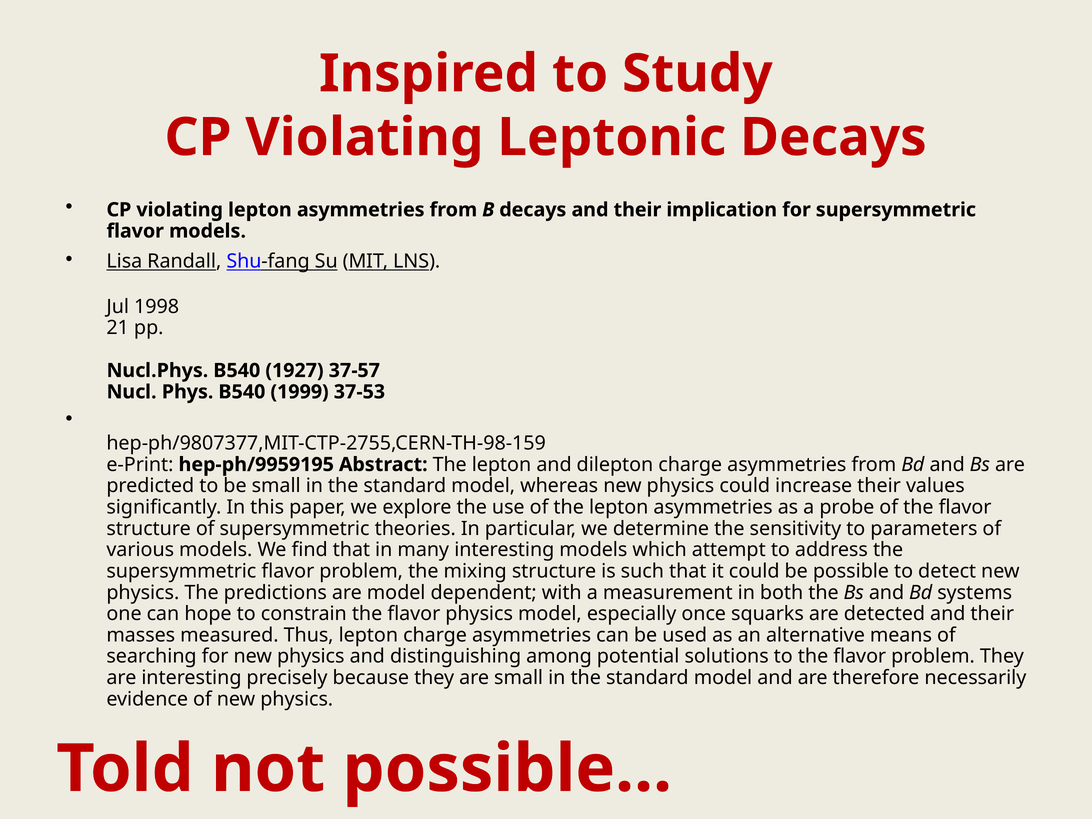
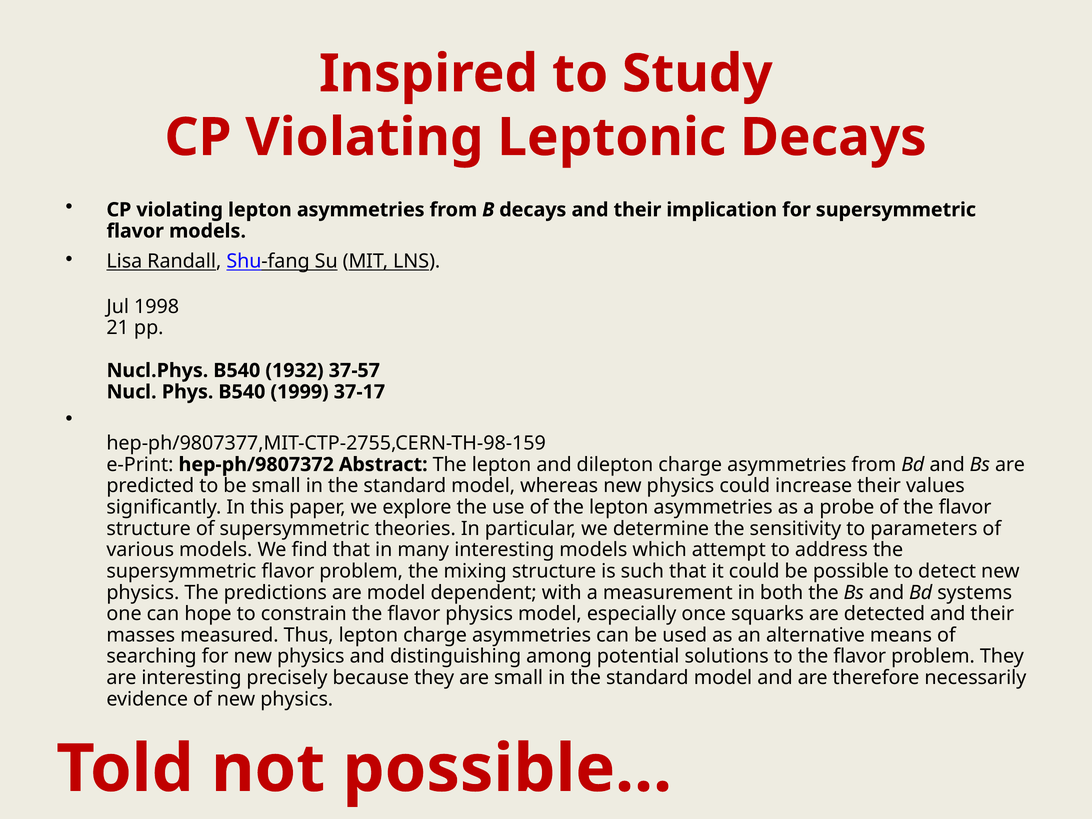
1927: 1927 -> 1932 (294, 371)
37-53: 37-53 -> 37-17 (359, 392)
hep-ph/9959195: hep-ph/9959195 -> hep-ph/9807372 (256, 465)
